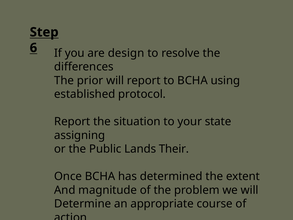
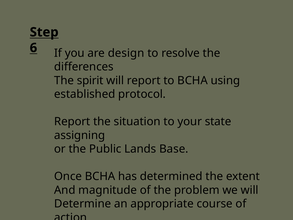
prior: prior -> spirit (90, 80)
Their: Their -> Base (174, 149)
